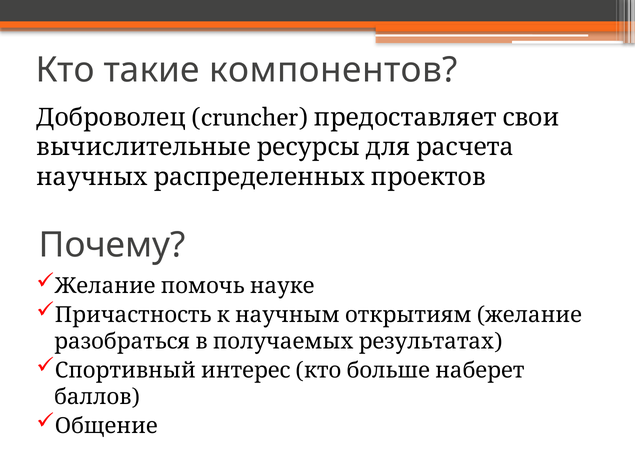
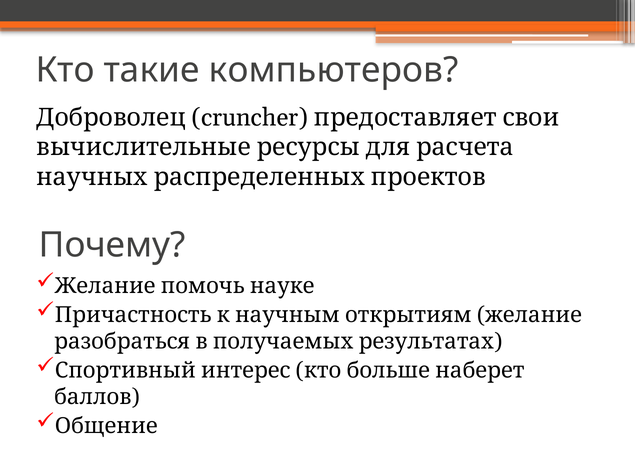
компонентов: компонентов -> компьютеров (334, 70)
